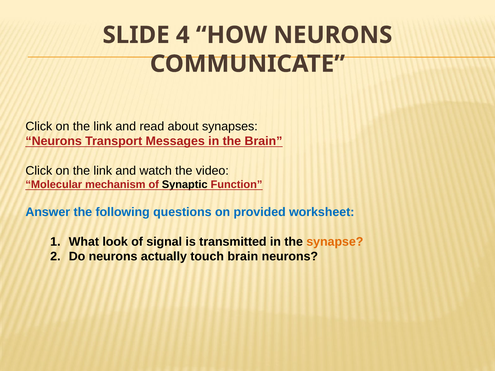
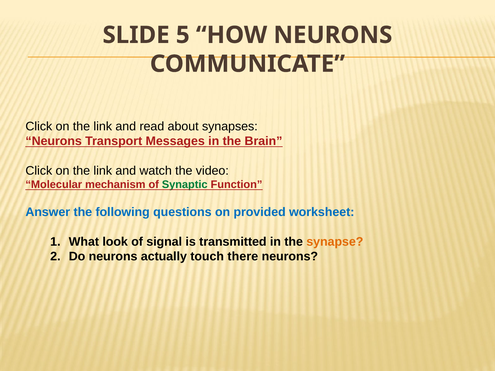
4: 4 -> 5 (183, 35)
Synaptic colour: black -> green (185, 185)
touch brain: brain -> there (243, 257)
